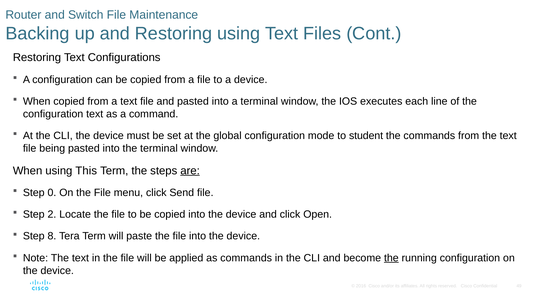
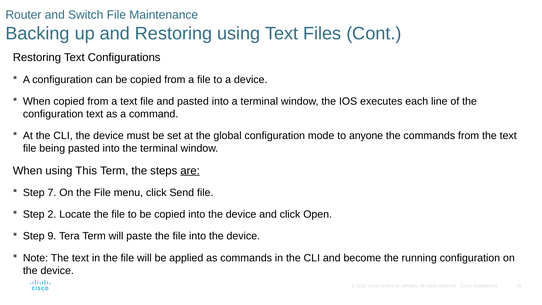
student: student -> anyone (366, 136)
0: 0 -> 7 (52, 193)
8: 8 -> 9 (52, 236)
the underline: present -> none (391, 258)
